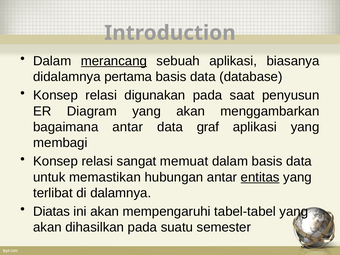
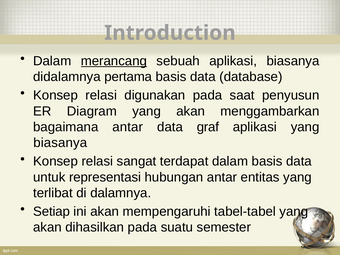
membagi: membagi -> biasanya (60, 143)
memuat: memuat -> terdapat (184, 161)
memastikan: memastikan -> representasi (105, 177)
entitas underline: present -> none (260, 177)
Diatas: Diatas -> Setiap (52, 211)
